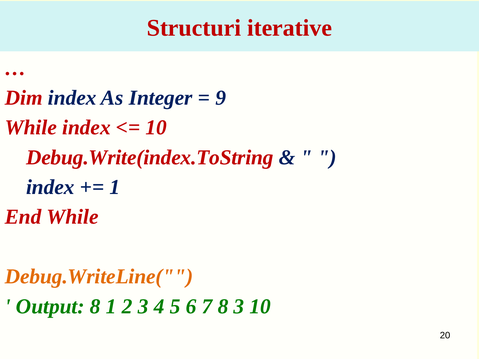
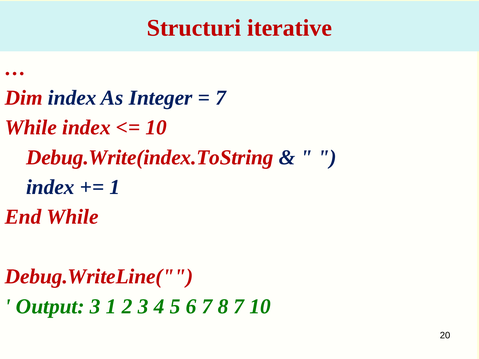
9: 9 -> 7 (221, 98)
Debug.WriteLine( colour: orange -> red (99, 277)
Output 8: 8 -> 3 (95, 307)
8 3: 3 -> 7 (239, 307)
